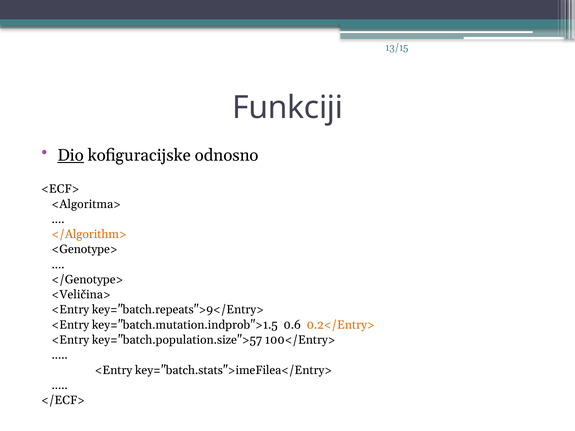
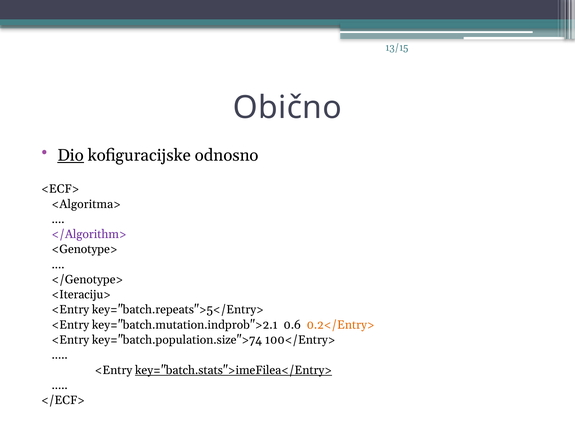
Funkciji: Funkciji -> Obično (287, 108)
</Algorithm> colour: orange -> purple (89, 234)
<Veličina>: <Veličina> -> <Iteraciju> (81, 295)
key="batch.repeats">9</Entry>: key="batch.repeats">9</Entry> -> key="batch.repeats">5</Entry> (178, 310)
key="batch.mutation.indprob">1.5: key="batch.mutation.indprob">1.5 -> key="batch.mutation.indprob">2.1 (185, 325)
key="batch.population.size">57: key="batch.population.size">57 -> key="batch.population.size">74 (177, 340)
key="batch.stats">imeFilea</Entry> underline: none -> present (234, 370)
